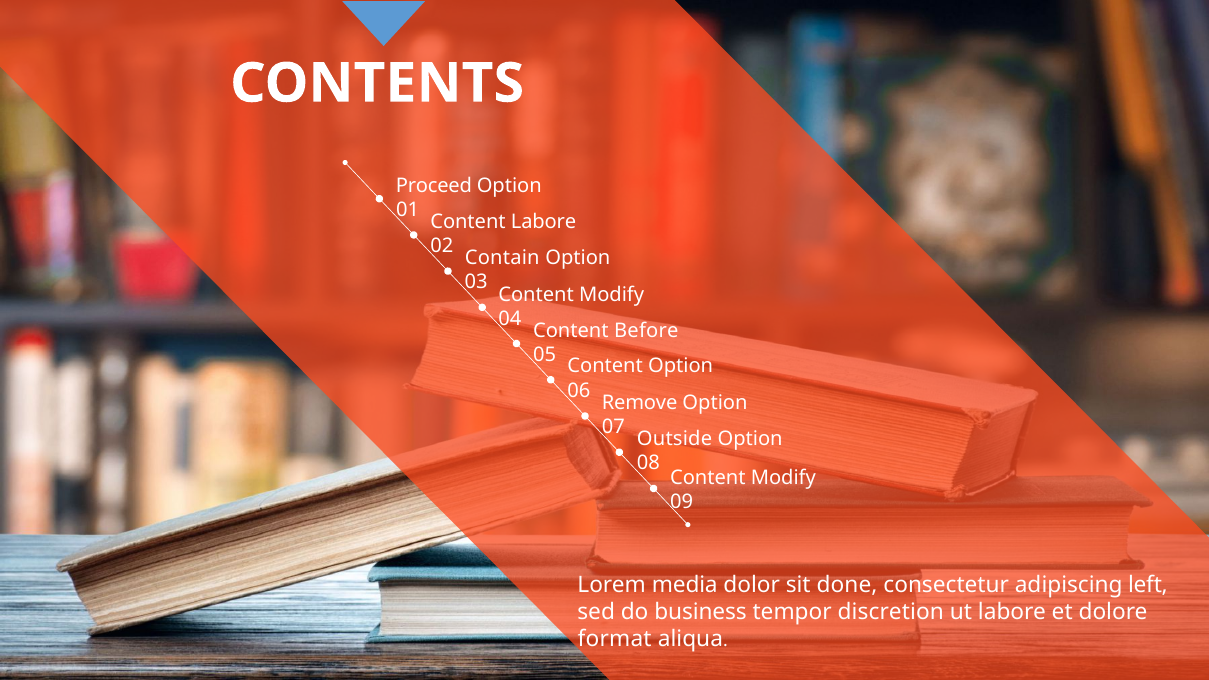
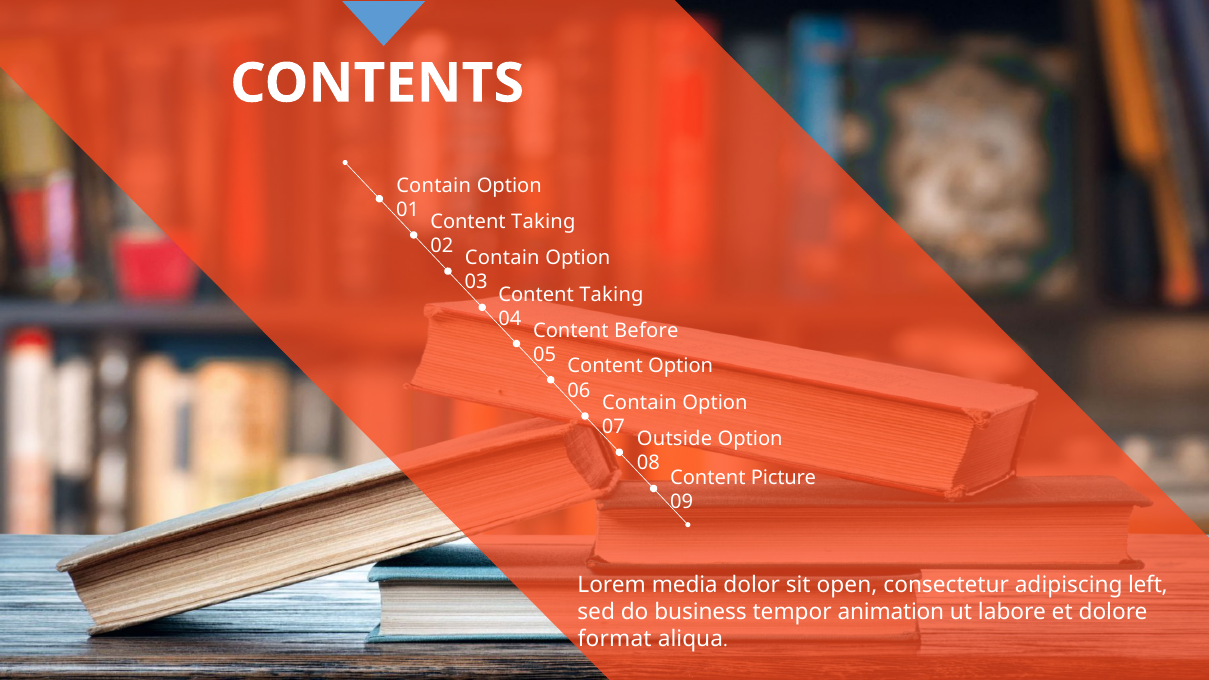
Proceed: Proceed -> Contain (434, 186)
Labore: Labore -> Taking (543, 222)
Modify: Modify -> Taking (611, 295)
Remove: Remove -> Contain (639, 403)
Modify: Modify -> Picture (783, 478)
done: done -> open (847, 585)
discretion: discretion -> animation (891, 612)
